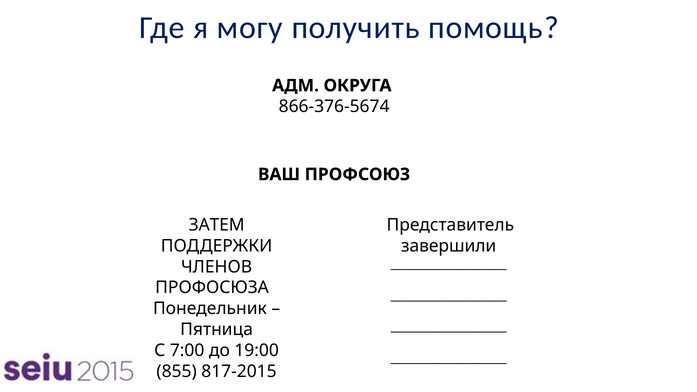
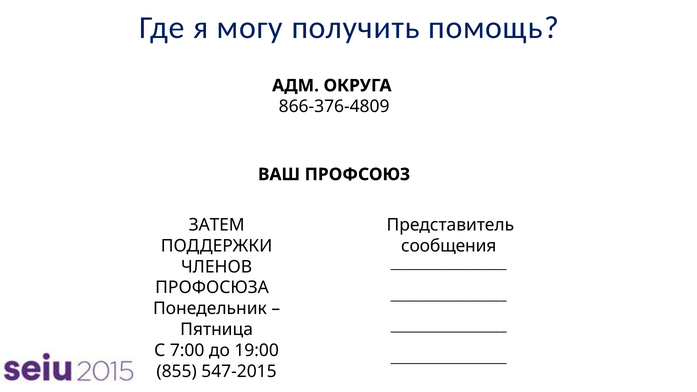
866-376-5674: 866-376-5674 -> 866-376-4809 (334, 106)
завершили: завершили -> сообщения (449, 246)
817-2015: 817-2015 -> 547-2015 (239, 371)
